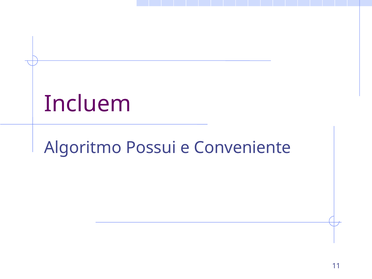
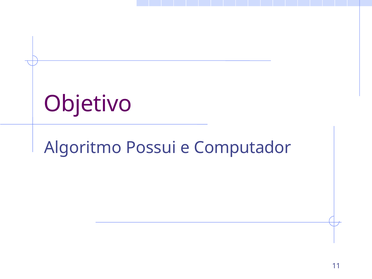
Incluem: Incluem -> Objetivo (88, 104)
Conveniente: Conveniente -> Computador (243, 148)
